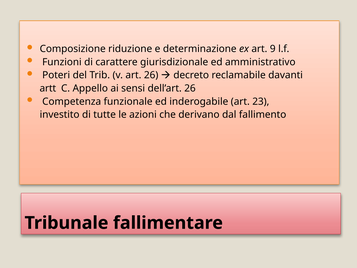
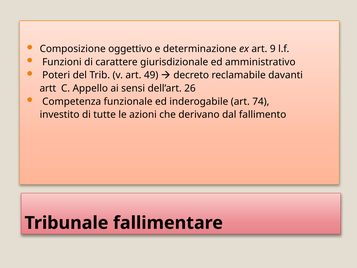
riduzione: riduzione -> oggettivo (130, 49)
art 26: 26 -> 49 (151, 75)
23: 23 -> 74 (261, 101)
